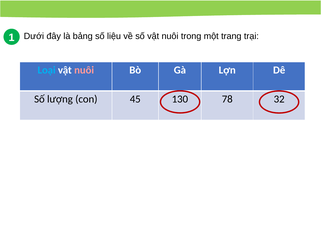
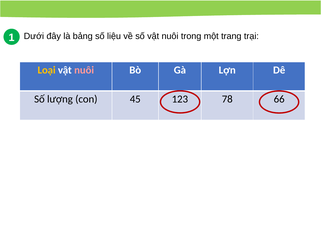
Loại colour: light blue -> yellow (47, 70)
130: 130 -> 123 (180, 99)
32: 32 -> 66 (279, 99)
